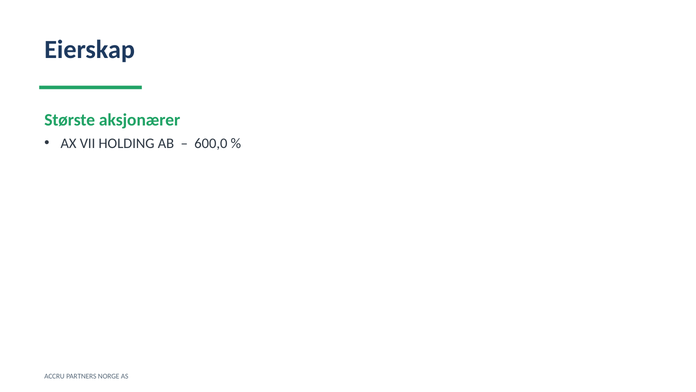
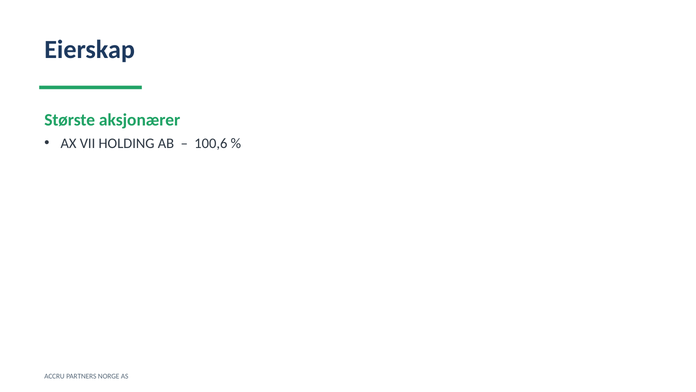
600,0: 600,0 -> 100,6 (211, 143)
